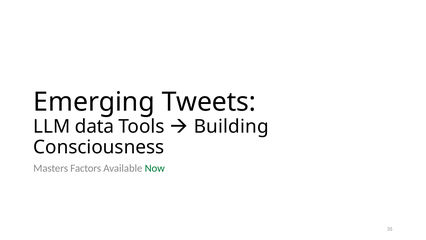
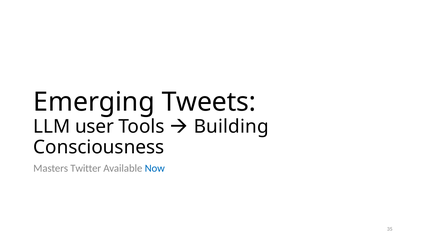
data: data -> user (94, 126)
Factors: Factors -> Twitter (86, 168)
Now colour: green -> blue (155, 168)
